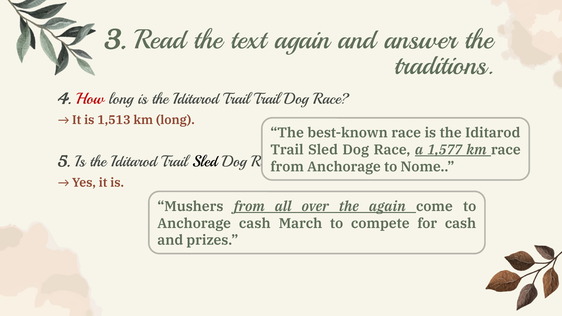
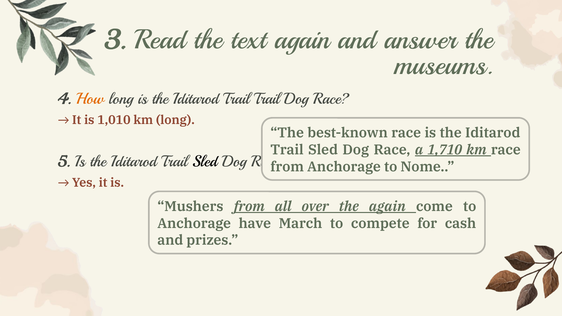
traditions: traditions -> museums (444, 65)
How colour: red -> orange (90, 99)
1,513: 1,513 -> 1,010 (114, 120)
1,577: 1,577 -> 1,710 (445, 150)
Anchorage cash: cash -> have (255, 224)
